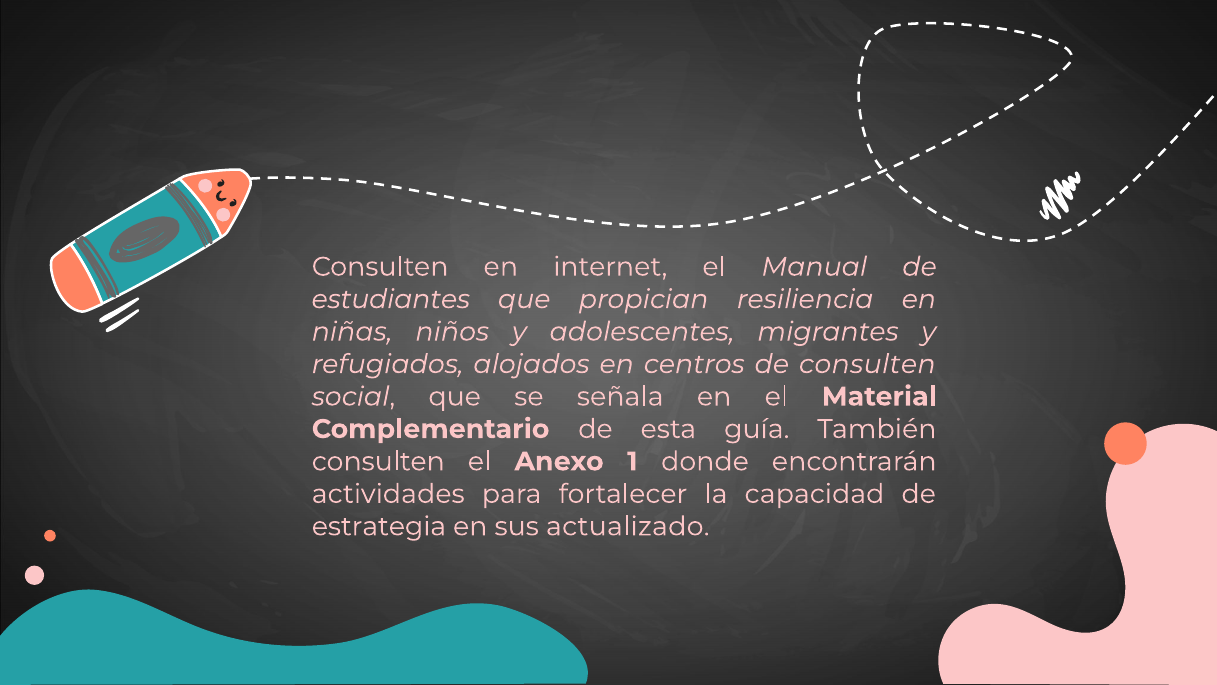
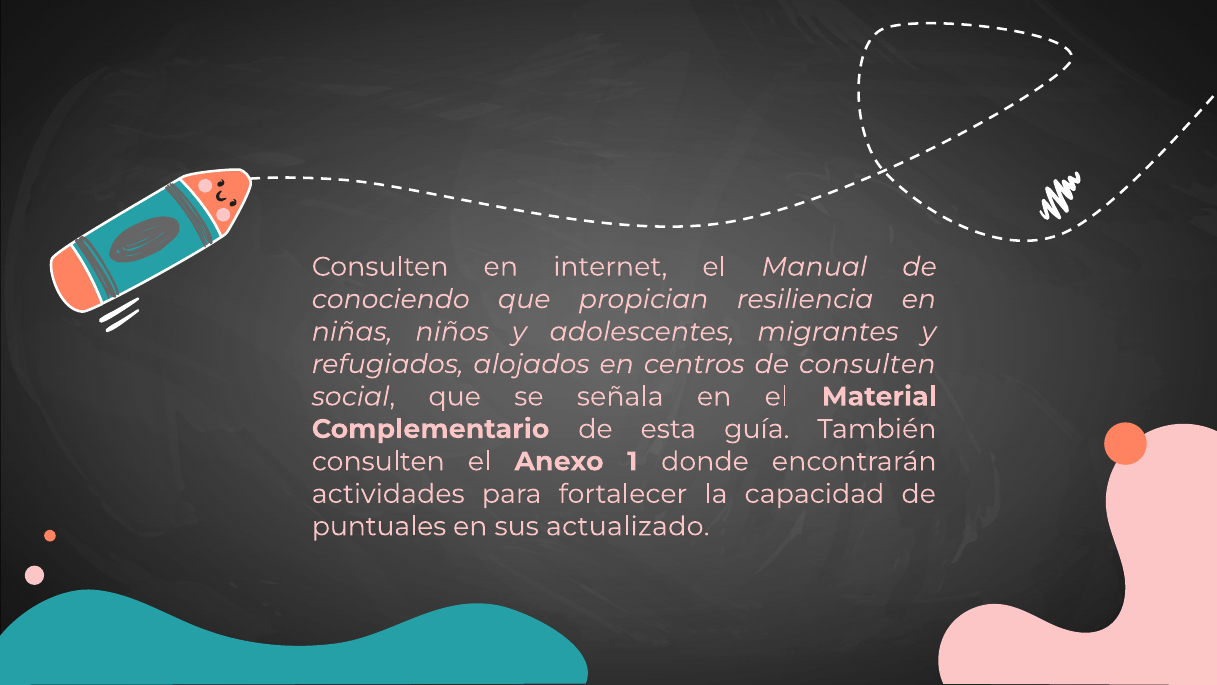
estudiantes: estudiantes -> conociendo (391, 299)
estrategia: estrategia -> puntuales (379, 526)
